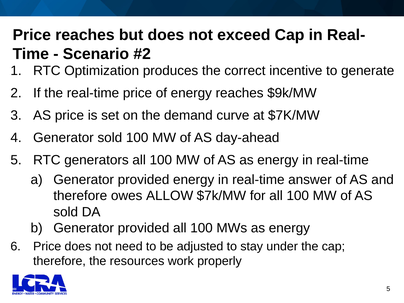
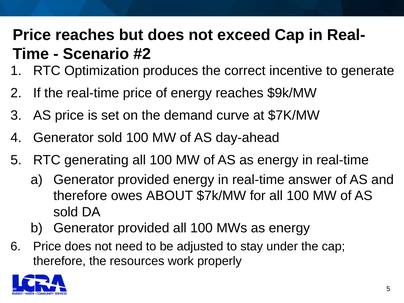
generators: generators -> generating (96, 160)
ALLOW: ALLOW -> ABOUT (170, 196)
